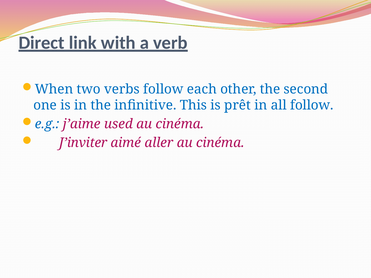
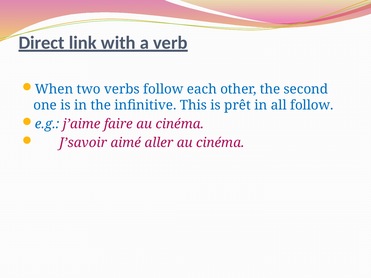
used: used -> faire (118, 124)
J’inviter: J’inviter -> J’savoir (83, 143)
